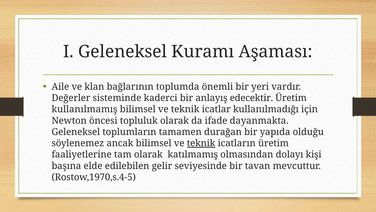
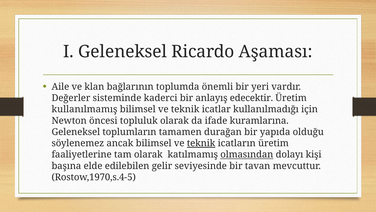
Kuramı: Kuramı -> Ricardo (203, 52)
dayanmakta: dayanmakta -> kuramlarına (259, 120)
olmasından underline: none -> present (247, 154)
